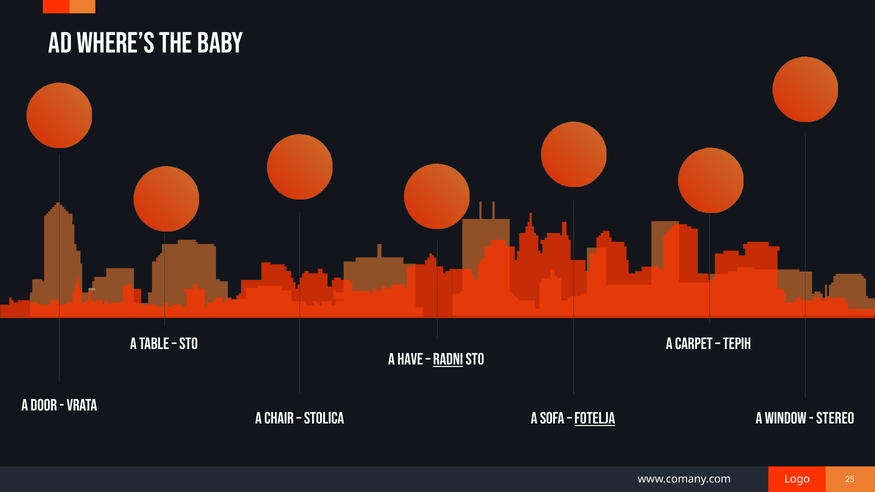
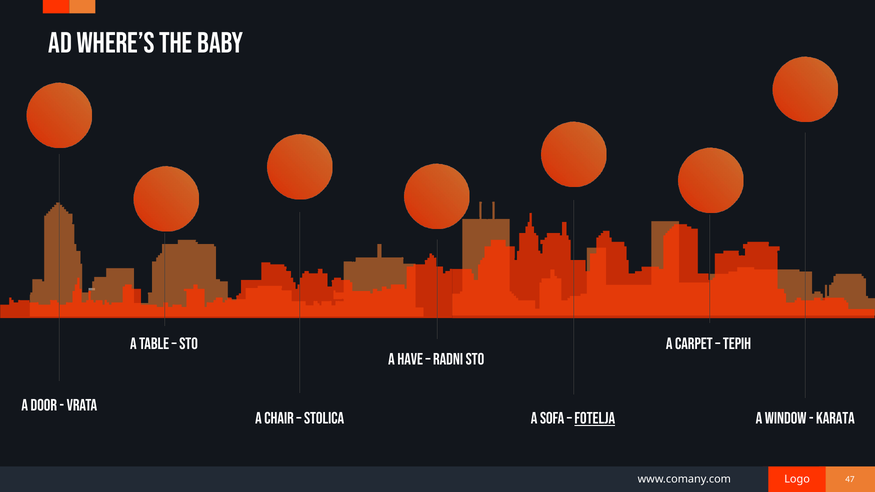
radni underline: present -> none (448, 360)
stereo: stereo -> karata (835, 419)
25: 25 -> 47 (850, 480)
